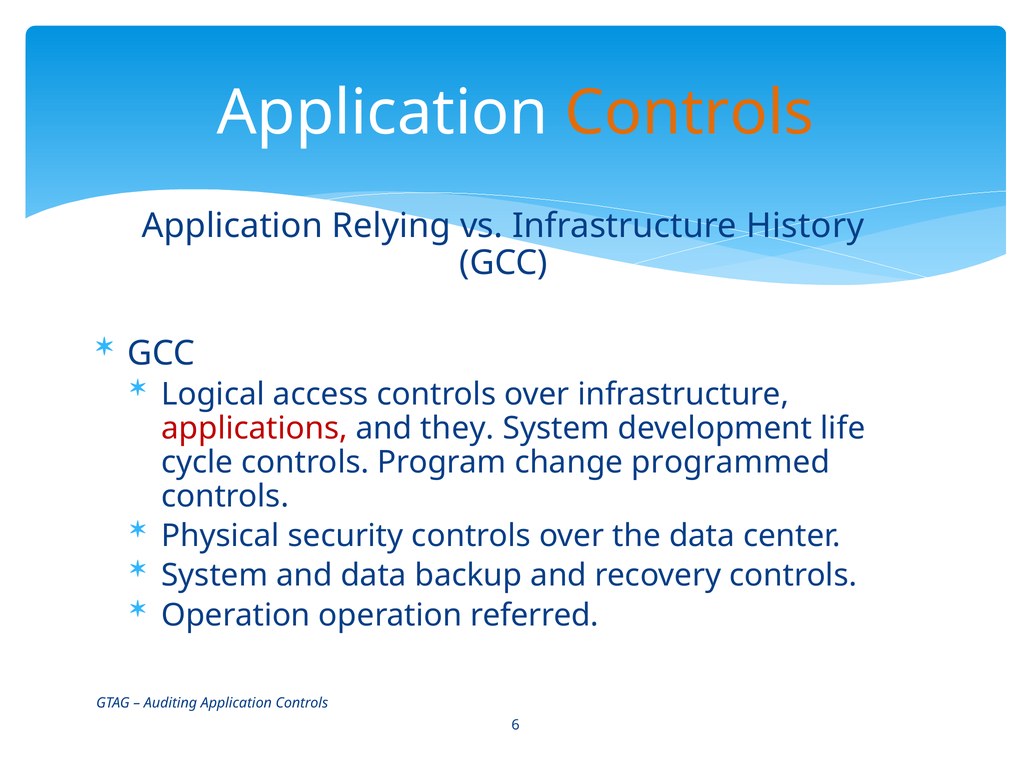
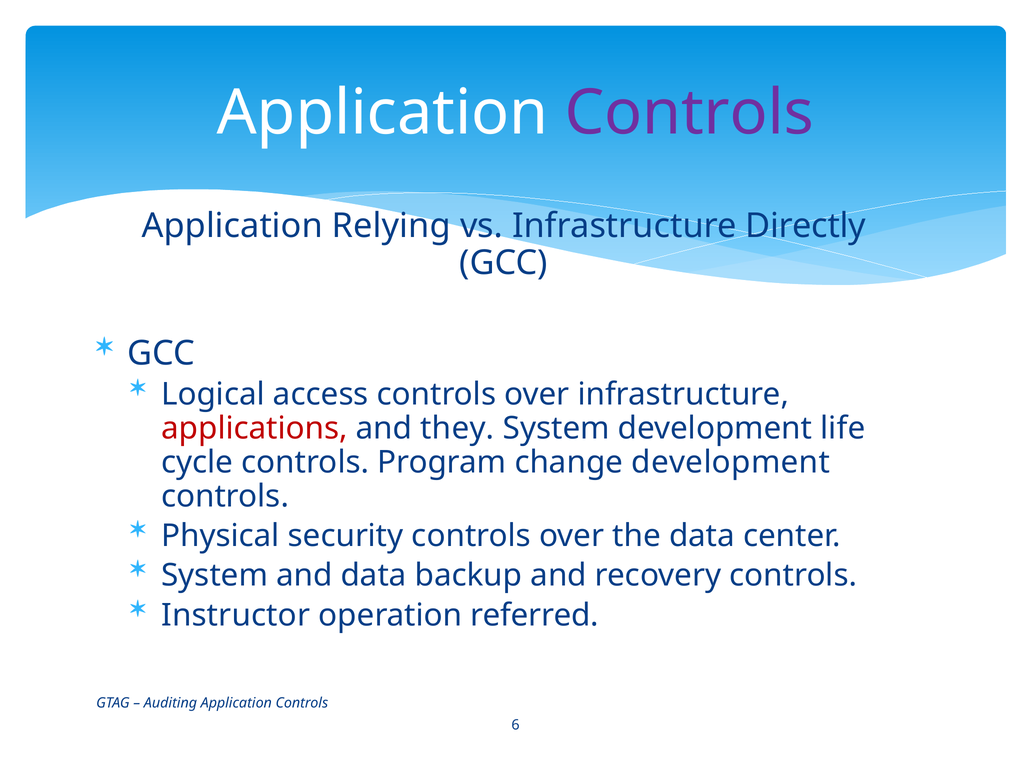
Controls colour: orange -> purple (689, 113)
History: History -> Directly (806, 226)
change programmed: programmed -> development (731, 462)
Operation: Operation -> Instructor (236, 615)
